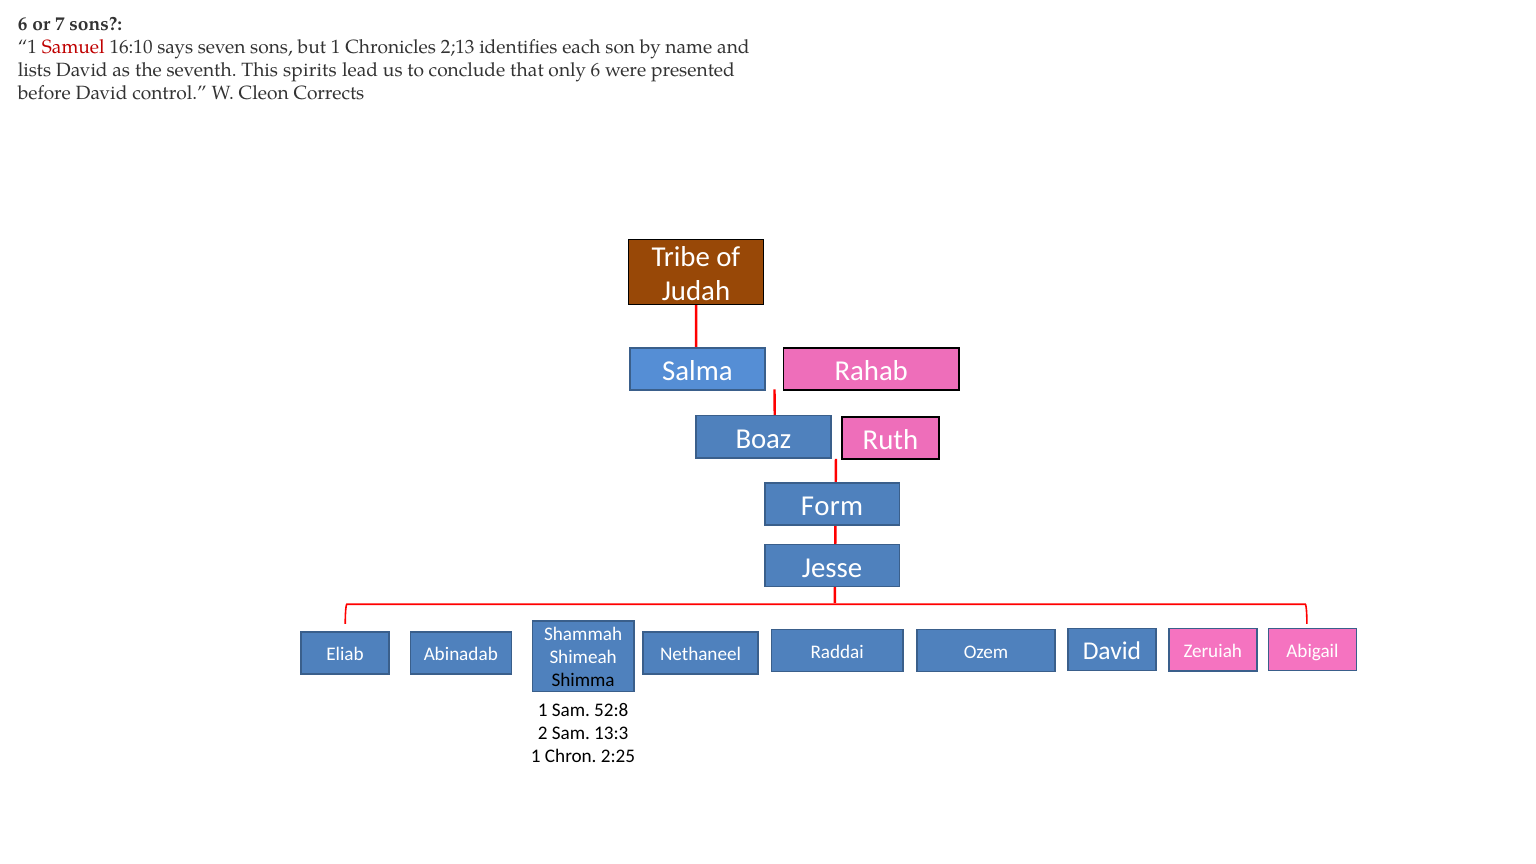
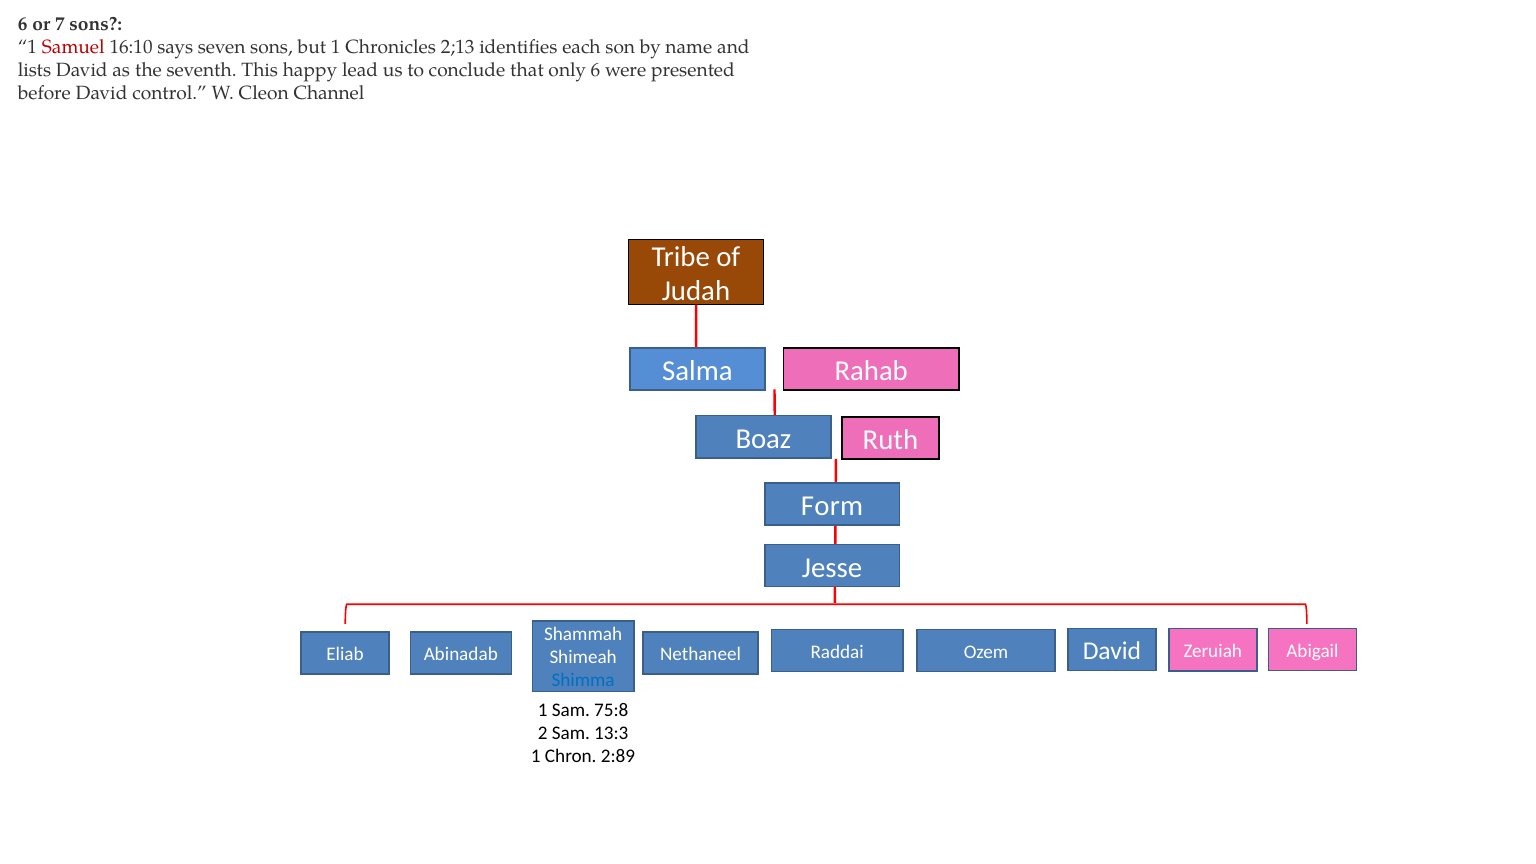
spirits: spirits -> happy (310, 71)
Corrects: Corrects -> Channel (329, 94)
Shimma colour: black -> blue (583, 681)
52:8: 52:8 -> 75:8 (611, 710)
2:25: 2:25 -> 2:89 (618, 756)
